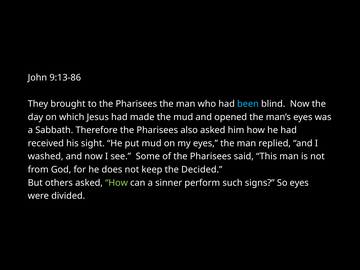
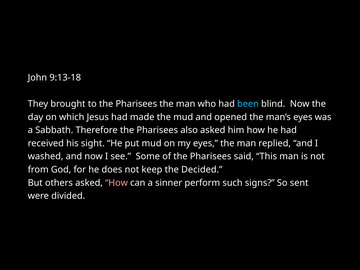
9:13-86: 9:13-86 -> 9:13-18 (65, 78)
How colour: light green -> pink (116, 183)
So eyes: eyes -> sent (299, 183)
